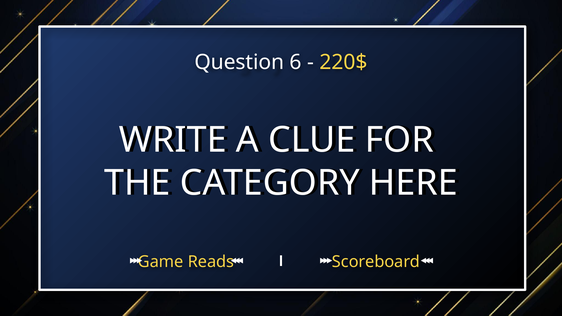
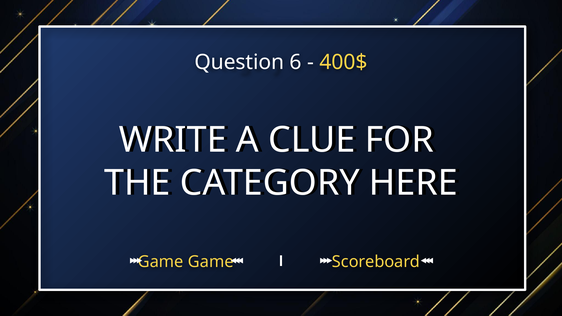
220$: 220$ -> 400$ (344, 62)
Game Reads: Reads -> Game (211, 262)
